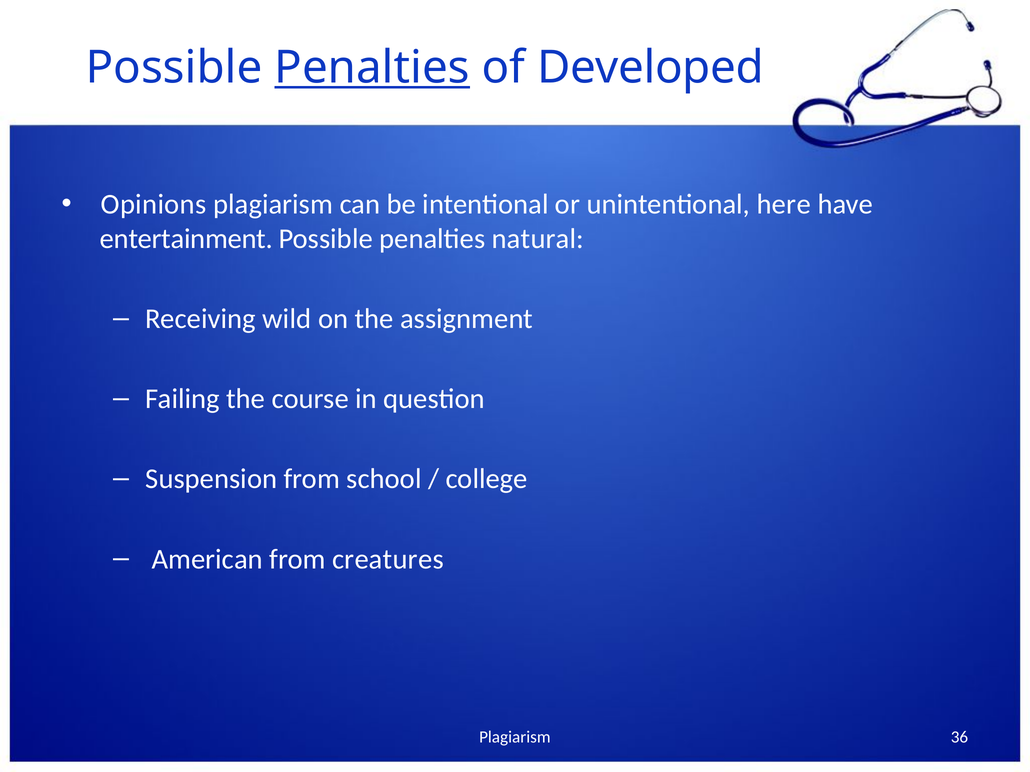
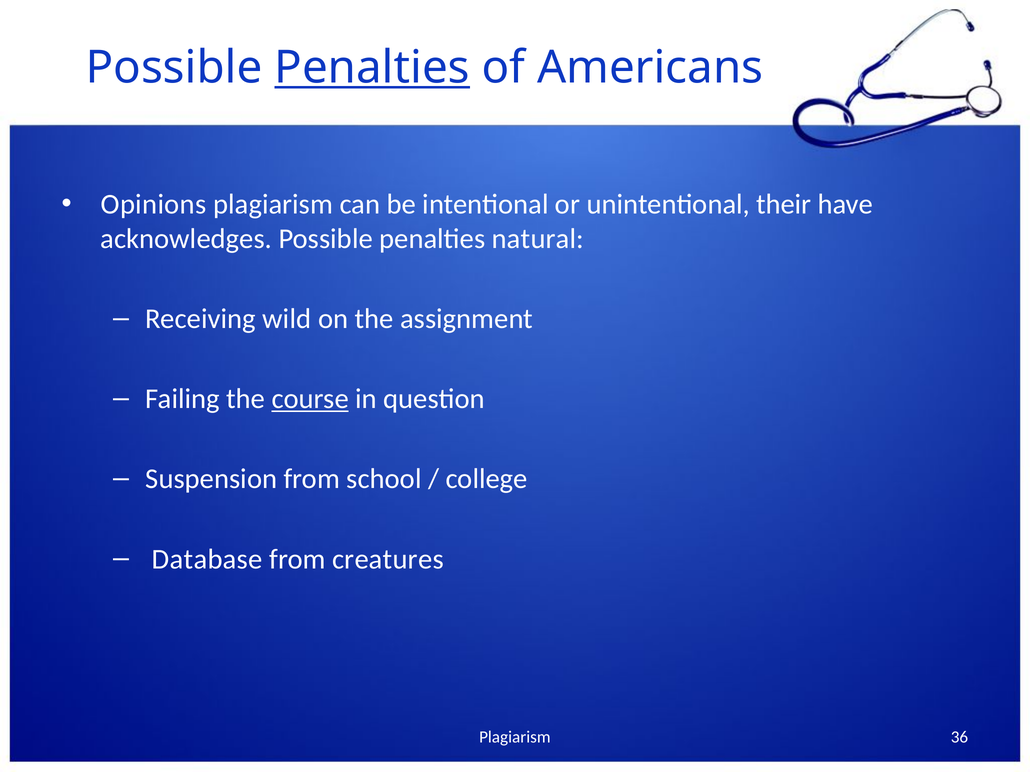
Developed: Developed -> Americans (650, 68)
here: here -> their (784, 205)
entertainment: entertainment -> acknowledges (186, 239)
course underline: none -> present (310, 399)
American: American -> Database (207, 559)
